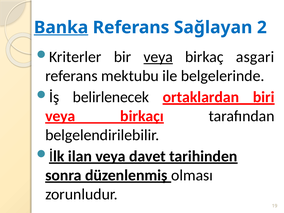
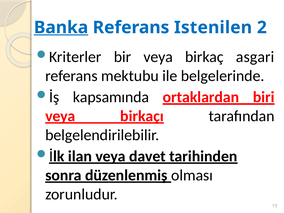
Sağlayan: Sağlayan -> Istenilen (213, 27)
veya underline: present -> none (158, 57)
belirlenecek: belirlenecek -> kapsamında (111, 97)
